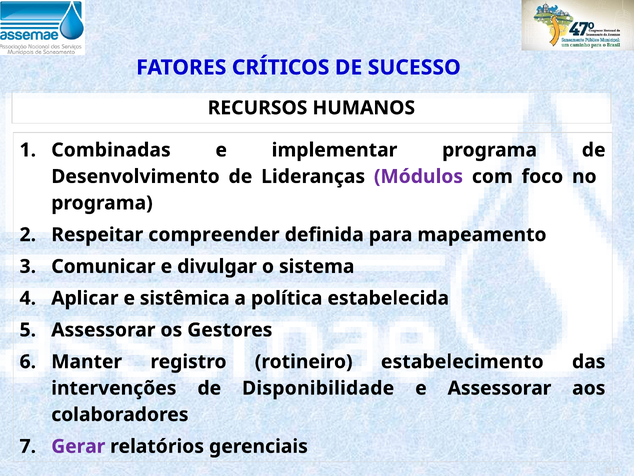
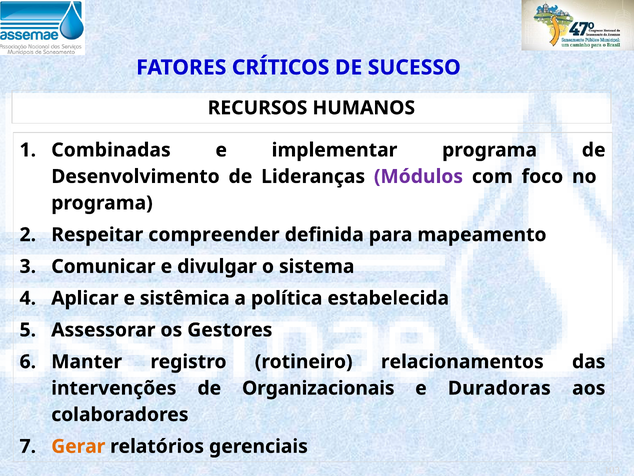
estabelecimento: estabelecimento -> relacionamentos (462, 361)
Disponibilidade: Disponibilidade -> Organizacionais (318, 388)
e Assessorar: Assessorar -> Duradoras (499, 388)
Gerar colour: purple -> orange (78, 446)
